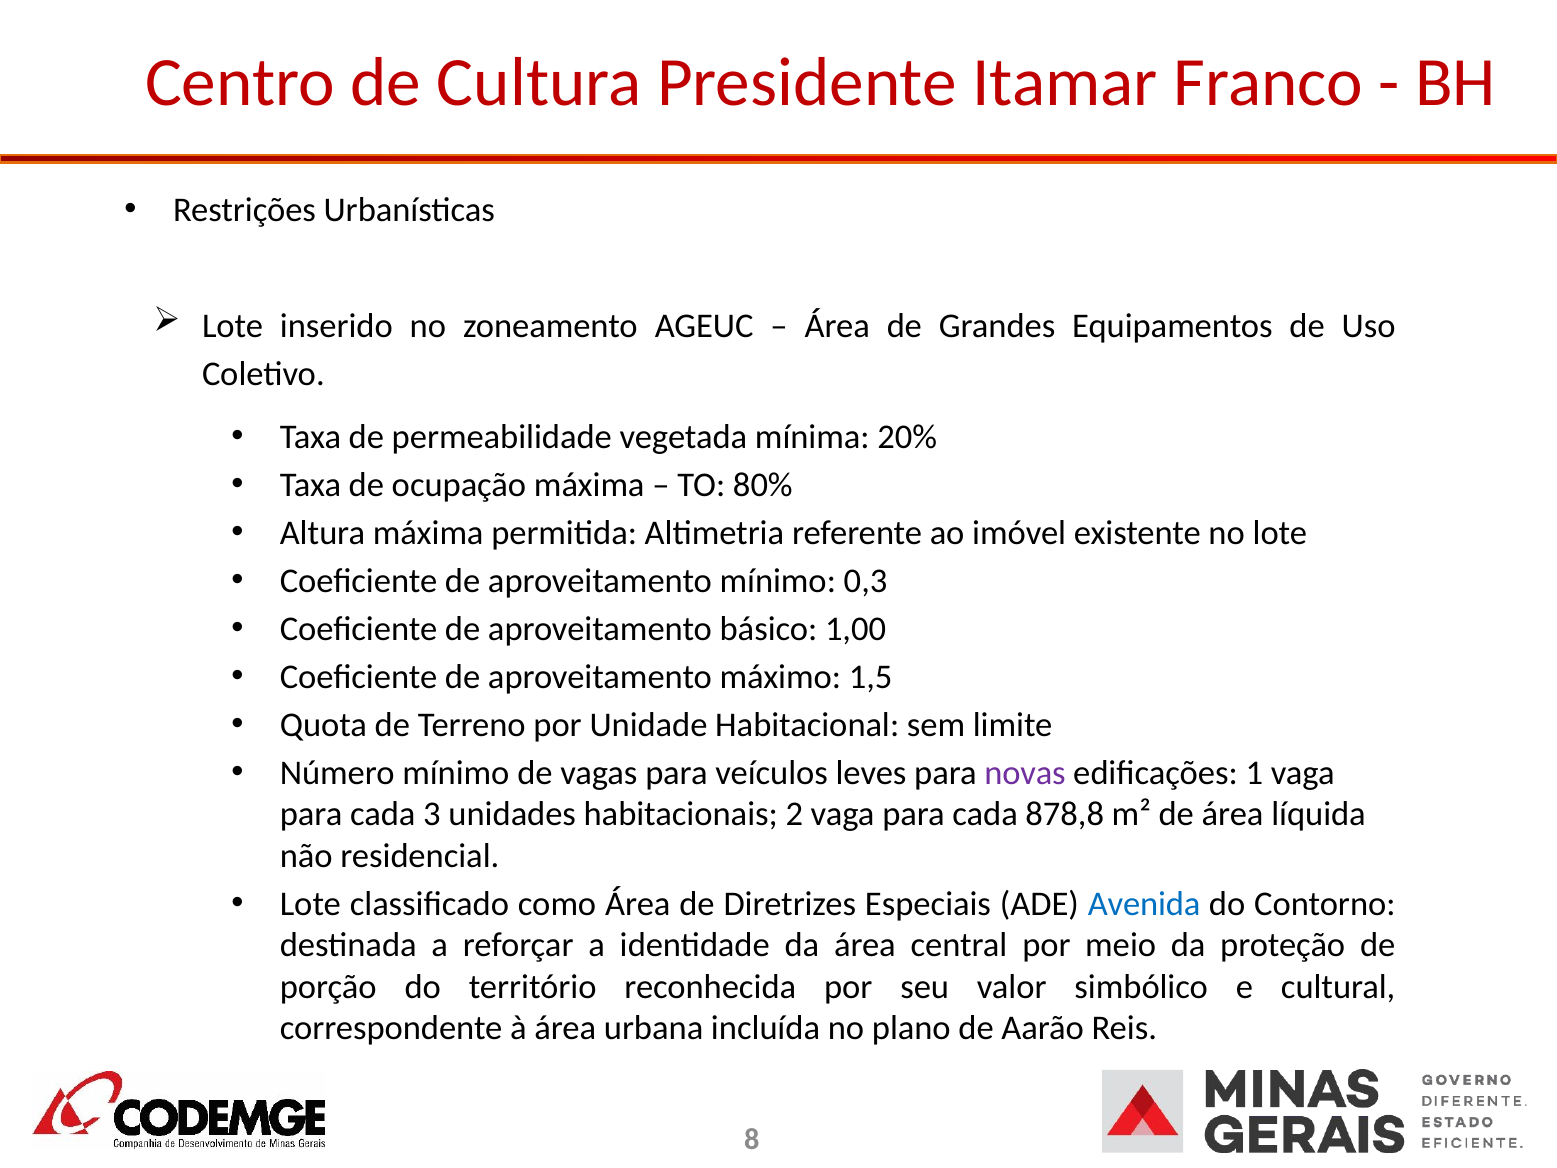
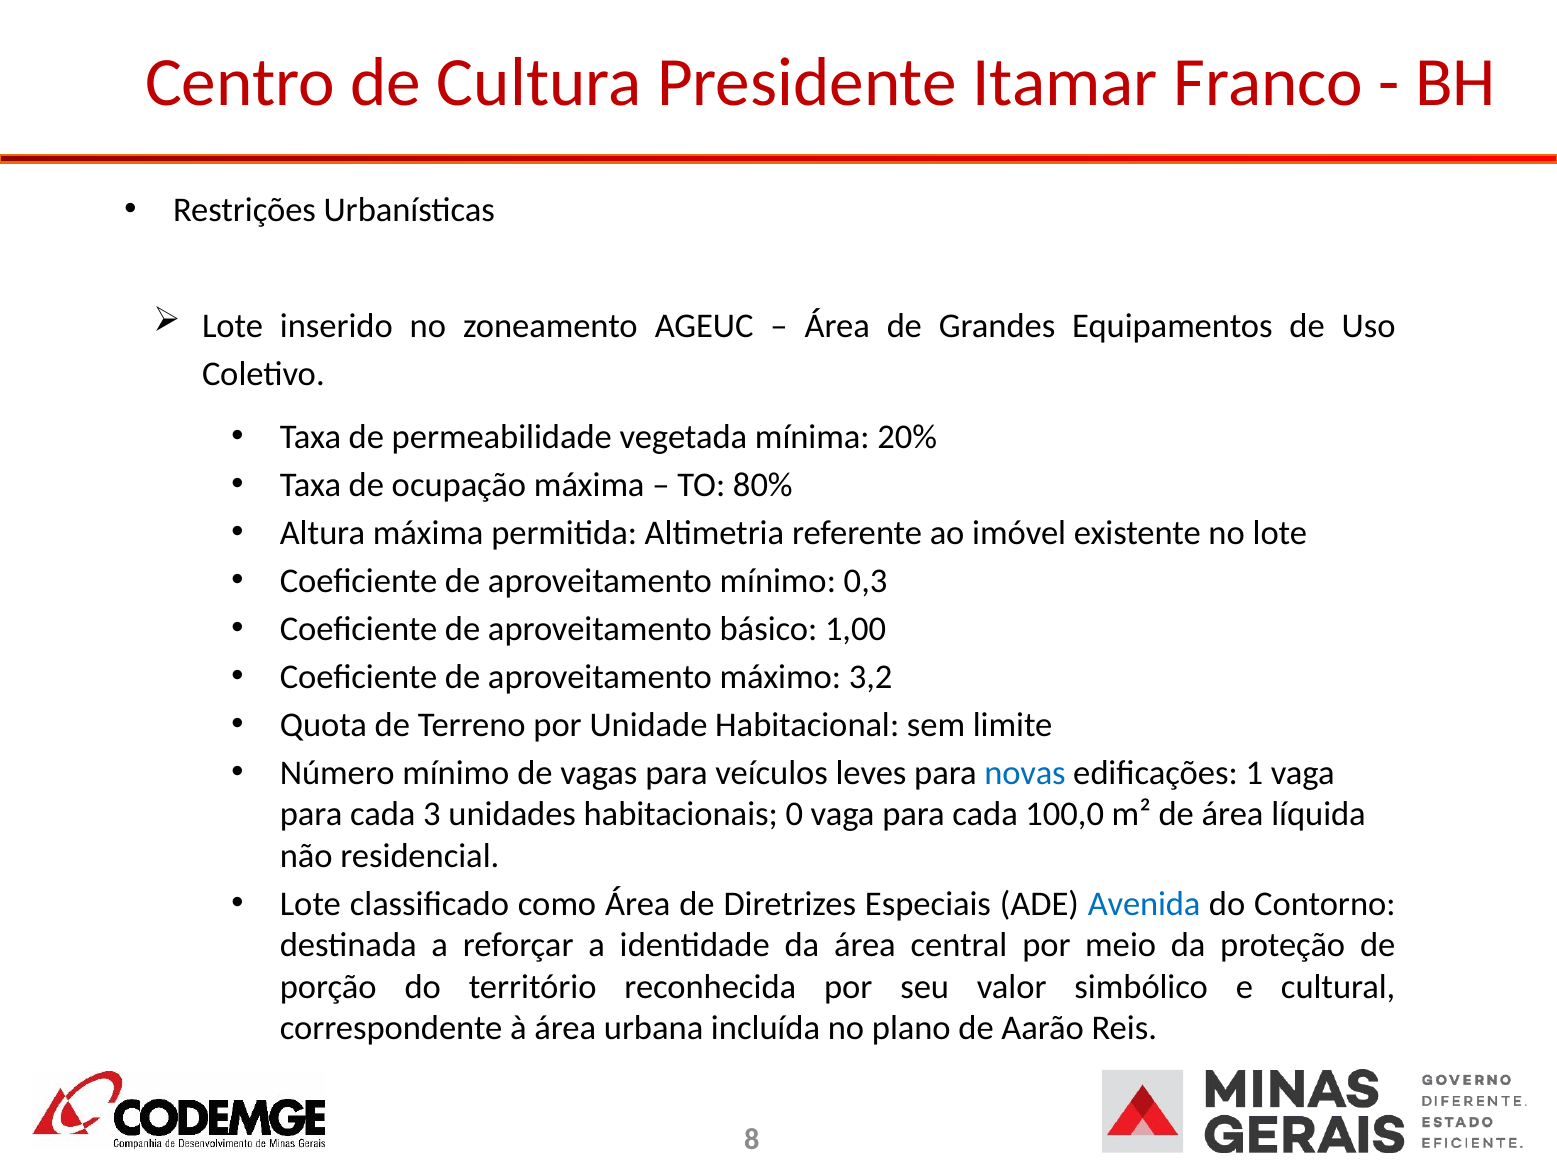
1,5: 1,5 -> 3,2 (871, 677)
novas colour: purple -> blue (1025, 773)
2: 2 -> 0 (794, 814)
878,8: 878,8 -> 100,0 (1065, 814)
